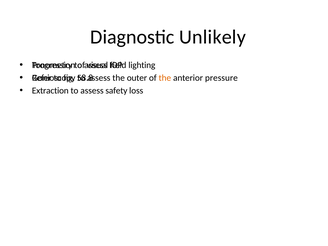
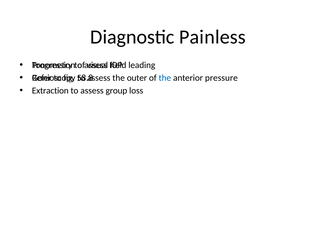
Unlikely: Unlikely -> Painless (212, 37)
lighting: lighting -> leading (142, 65)
the colour: orange -> blue (165, 78)
safety: safety -> group (116, 91)
